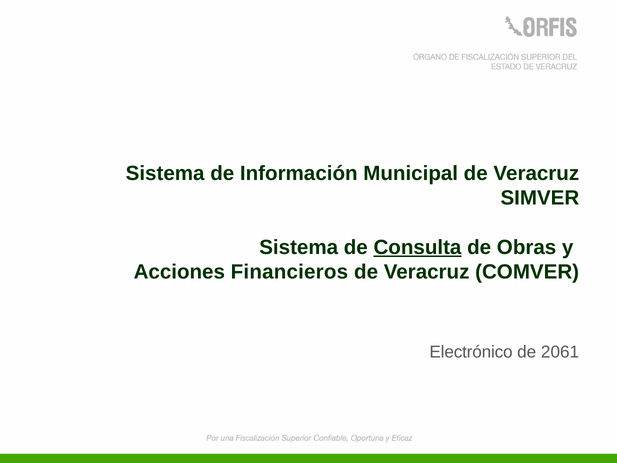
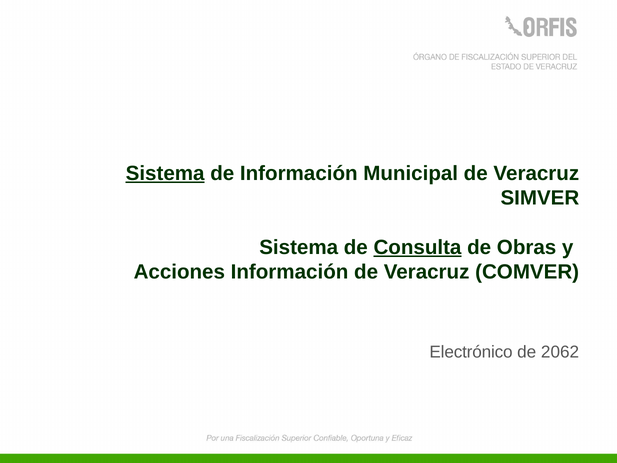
Sistema underline: none -> present (165, 173)
Acciones Financieros: Financieros -> Información (290, 272)
2061: 2061 -> 2062 (560, 352)
